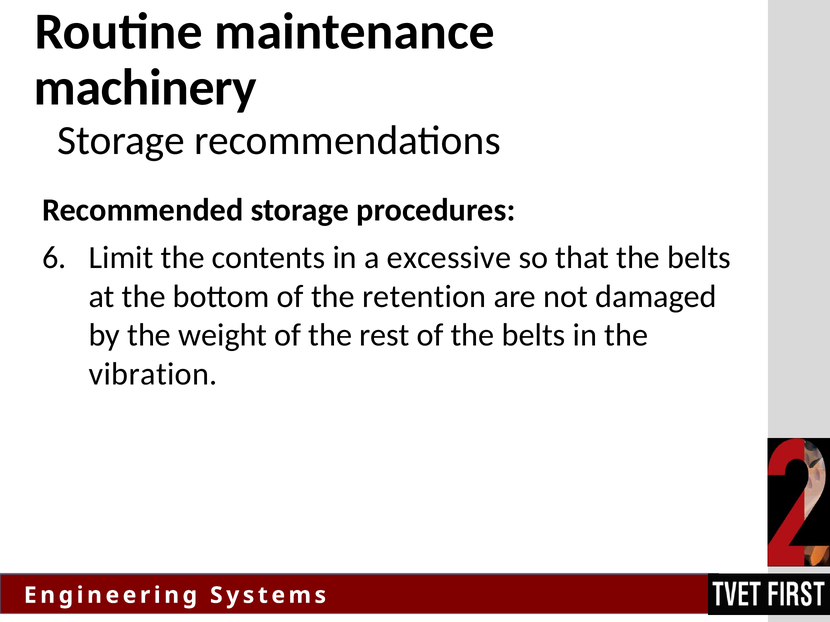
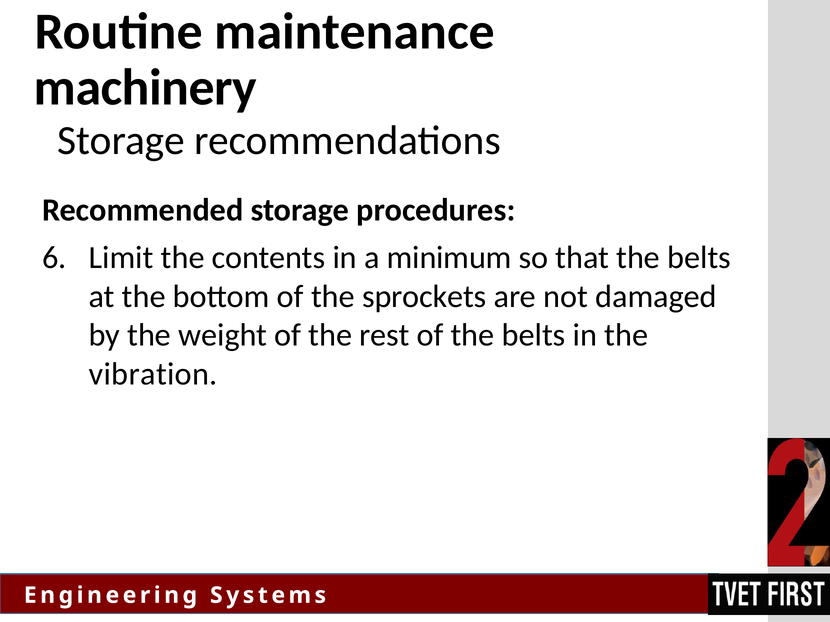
excessive: excessive -> minimum (449, 258)
retention: retention -> sprockets (424, 297)
